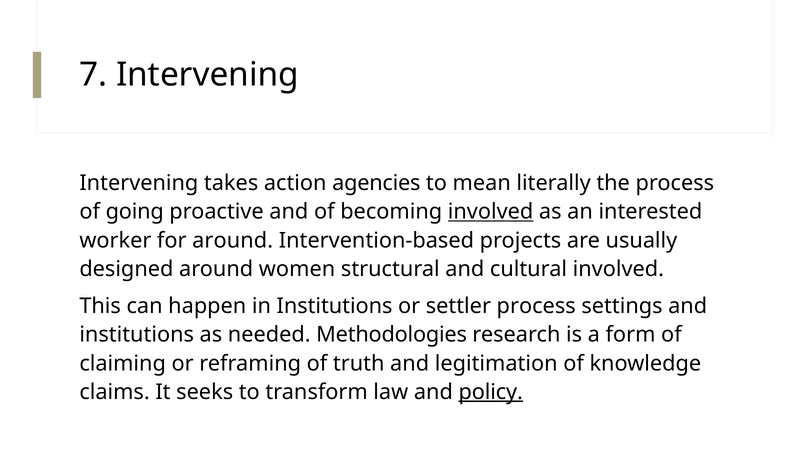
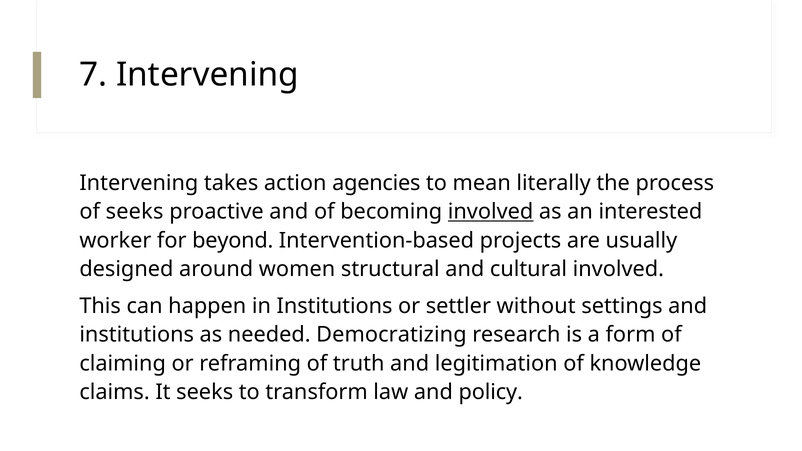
of going: going -> seeks (135, 212)
for around: around -> beyond (233, 240)
settler process: process -> without (536, 306)
Methodologies: Methodologies -> Democratizing (391, 335)
policy underline: present -> none (491, 392)
